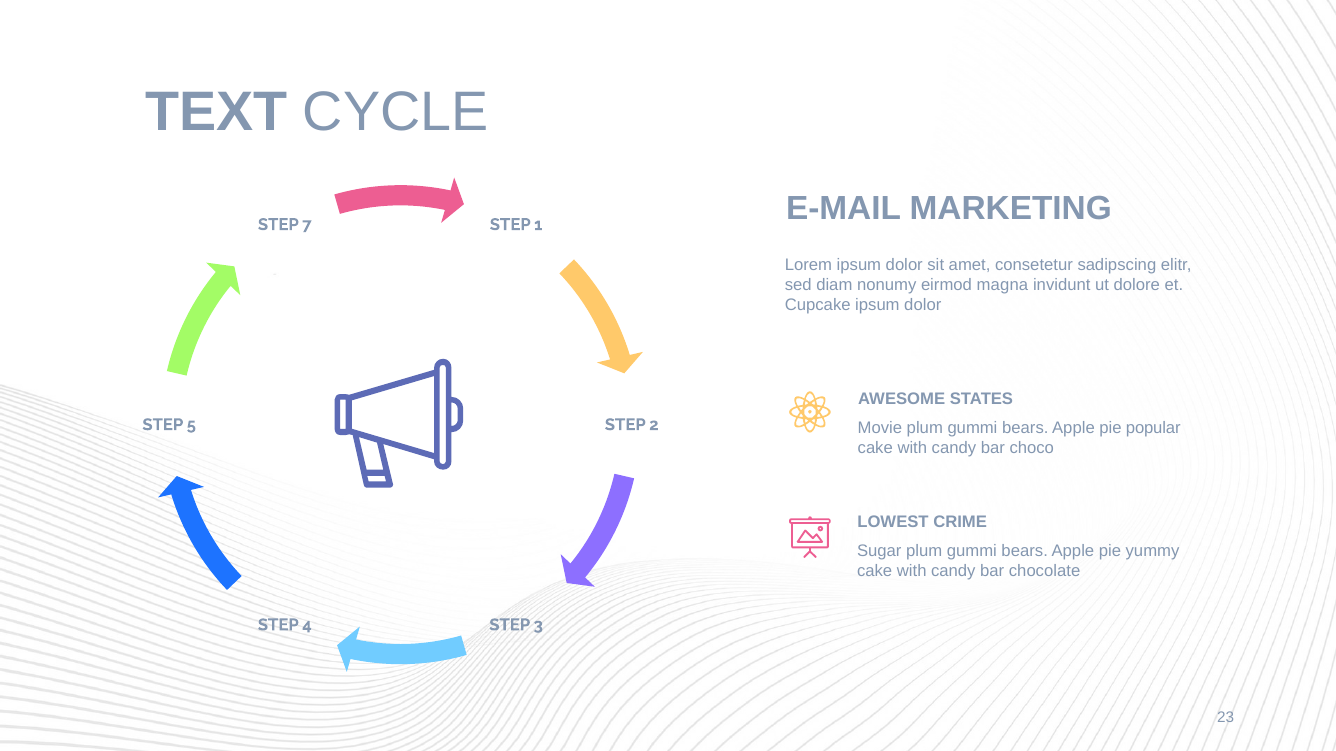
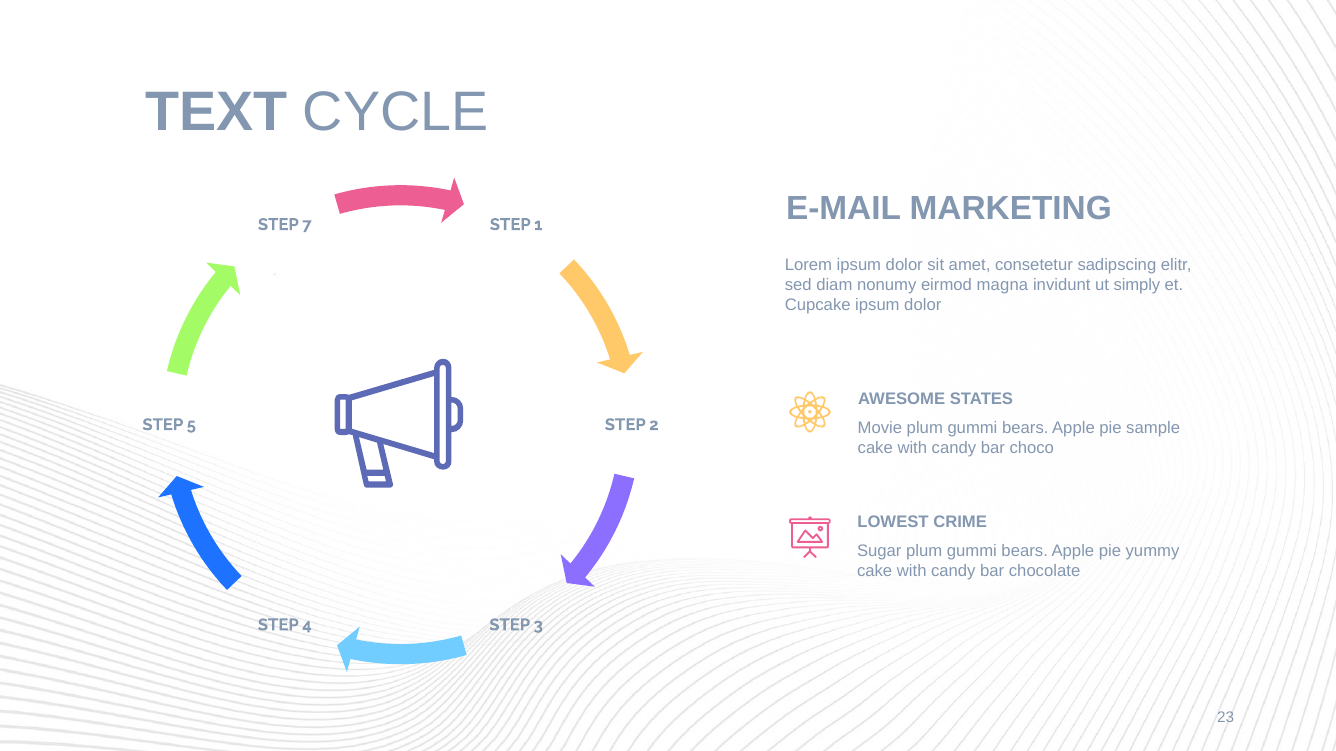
dolore: dolore -> simply (1137, 285)
popular: popular -> sample (1153, 428)
